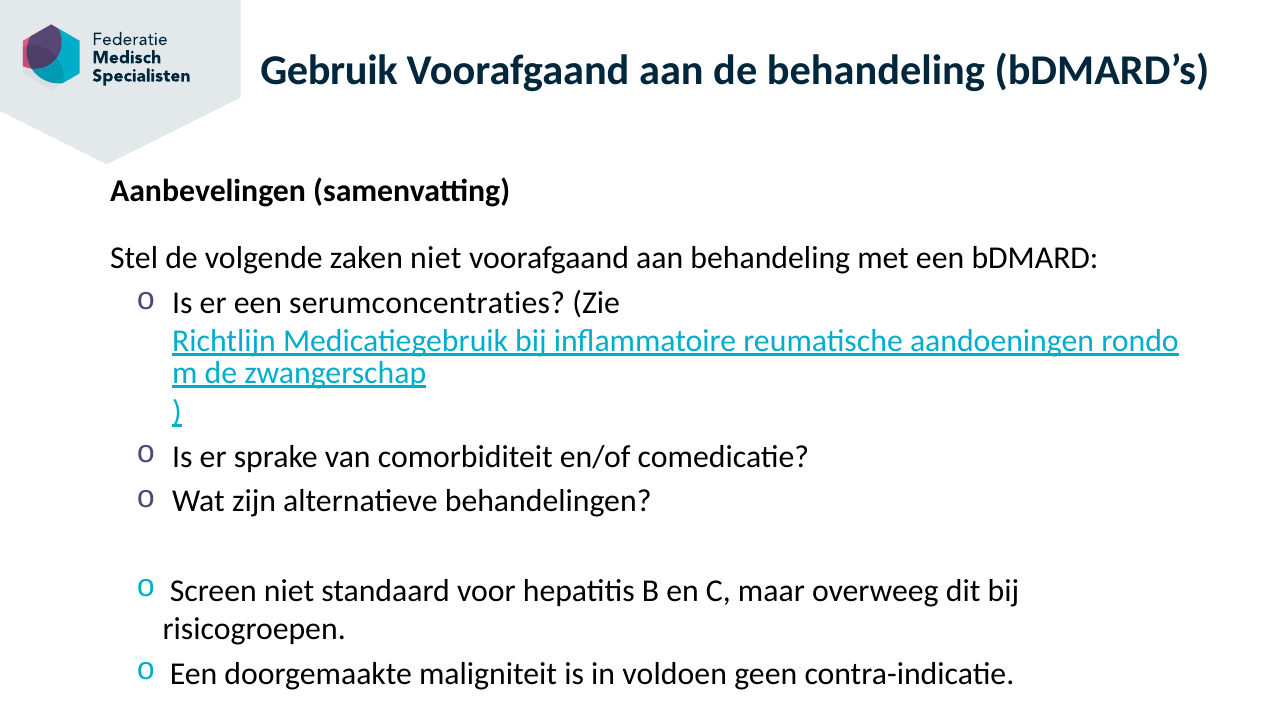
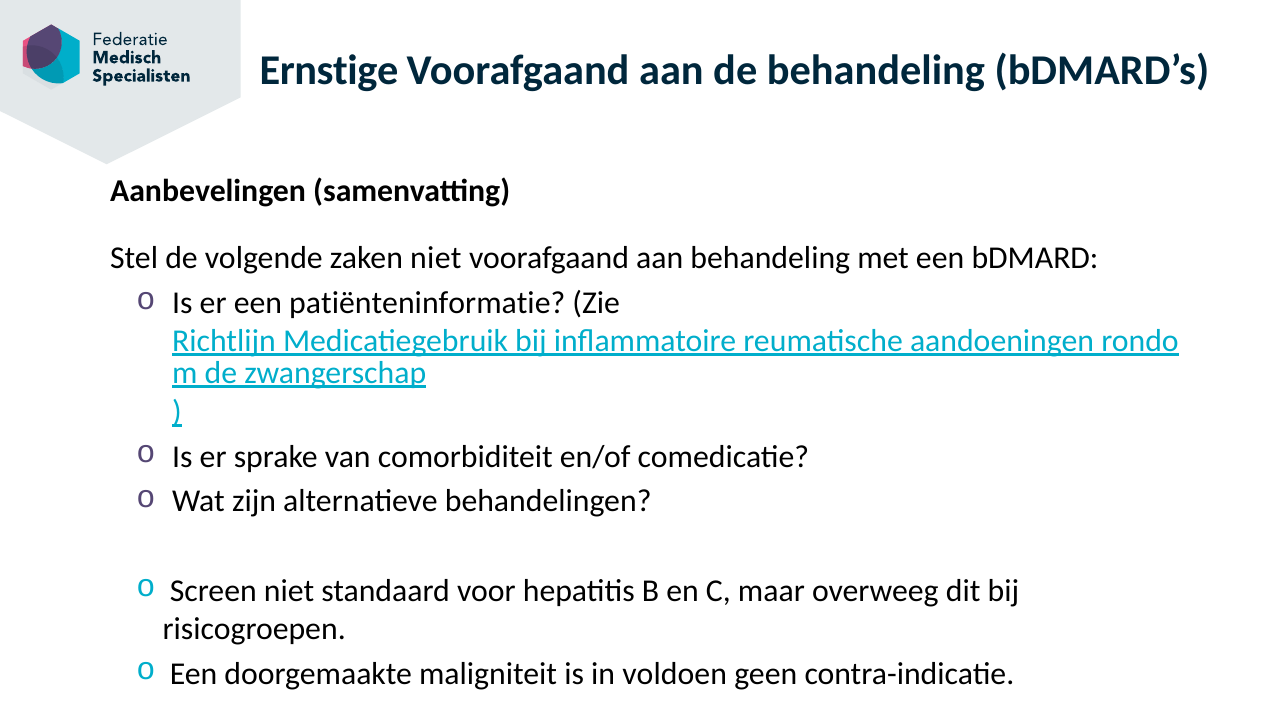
Gebruik: Gebruik -> Ernstige (329, 70)
serumconcentraties: serumconcentraties -> patiënteninformatie (427, 303)
